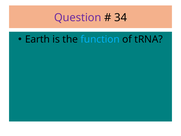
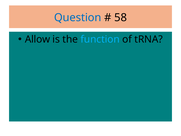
Question colour: purple -> blue (78, 18)
34: 34 -> 58 (121, 18)
Earth: Earth -> Allow (37, 39)
